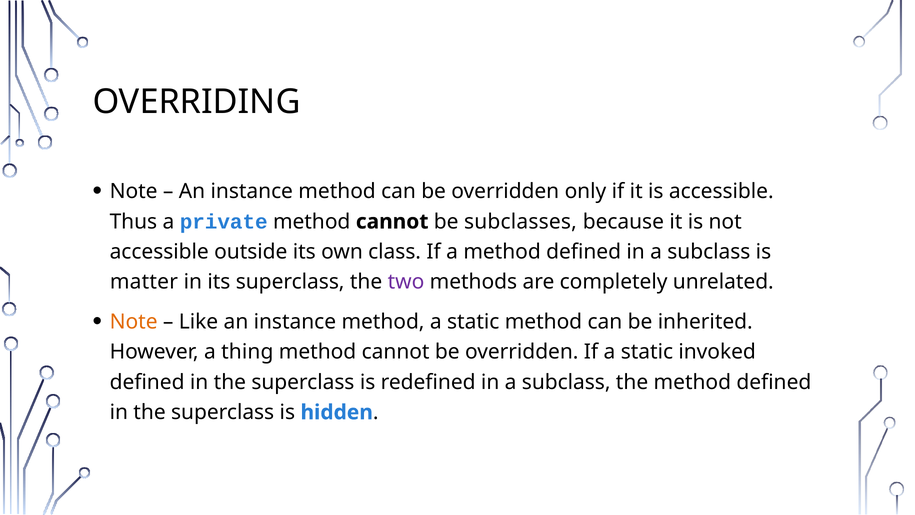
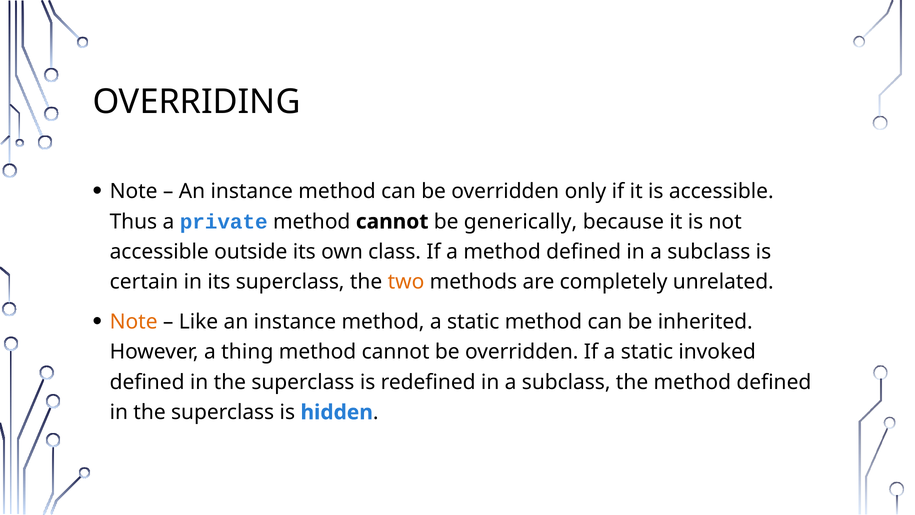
subclasses: subclasses -> generically (521, 222)
matter: matter -> certain (144, 282)
two colour: purple -> orange (406, 282)
